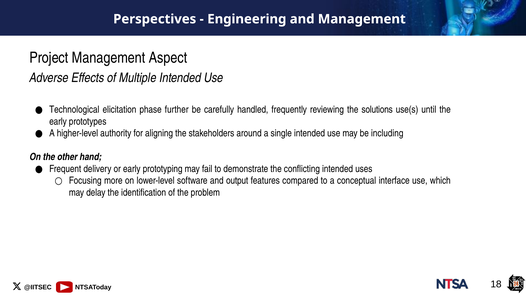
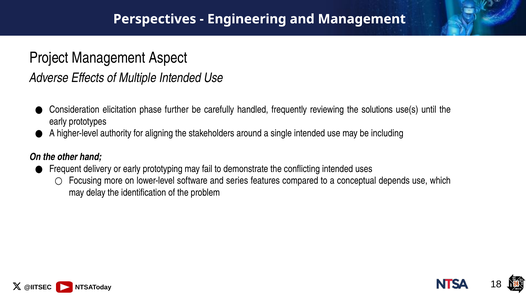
Technological: Technological -> Consideration (74, 110)
output: output -> series (237, 181)
interface: interface -> depends (394, 181)
